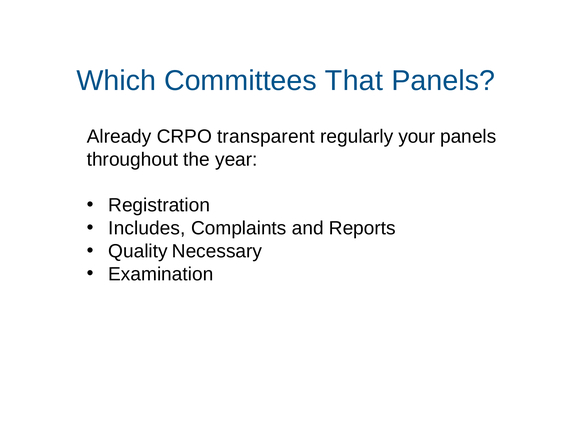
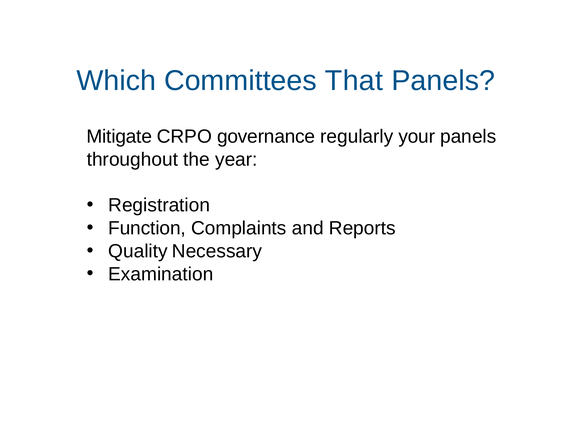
Already: Already -> Mitigate (119, 136)
transparent: transparent -> governance (266, 136)
Includes: Includes -> Function (147, 228)
